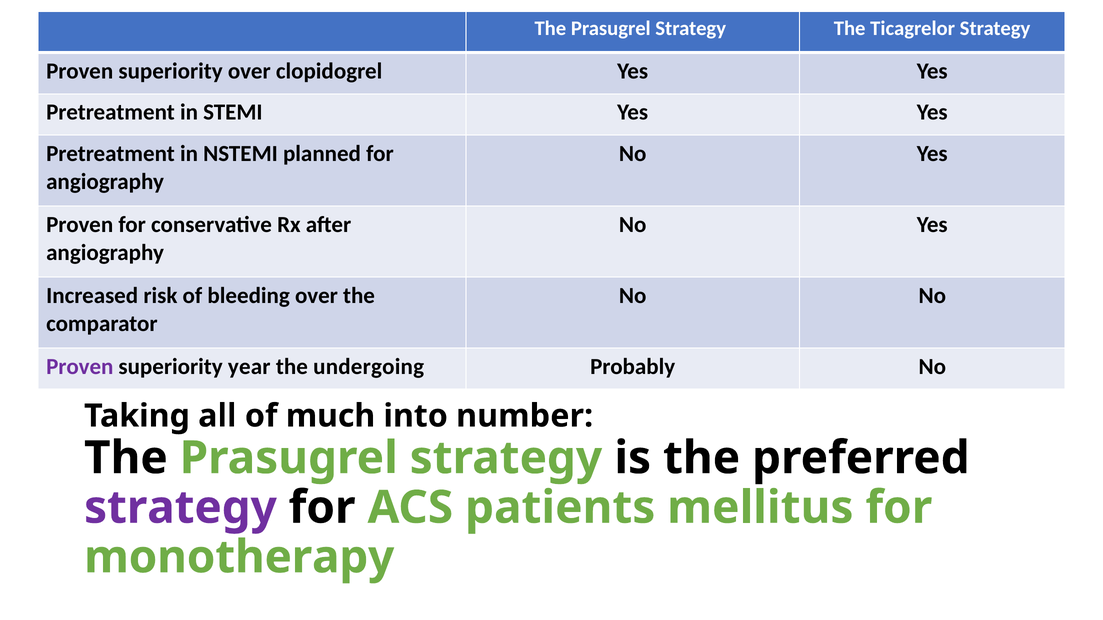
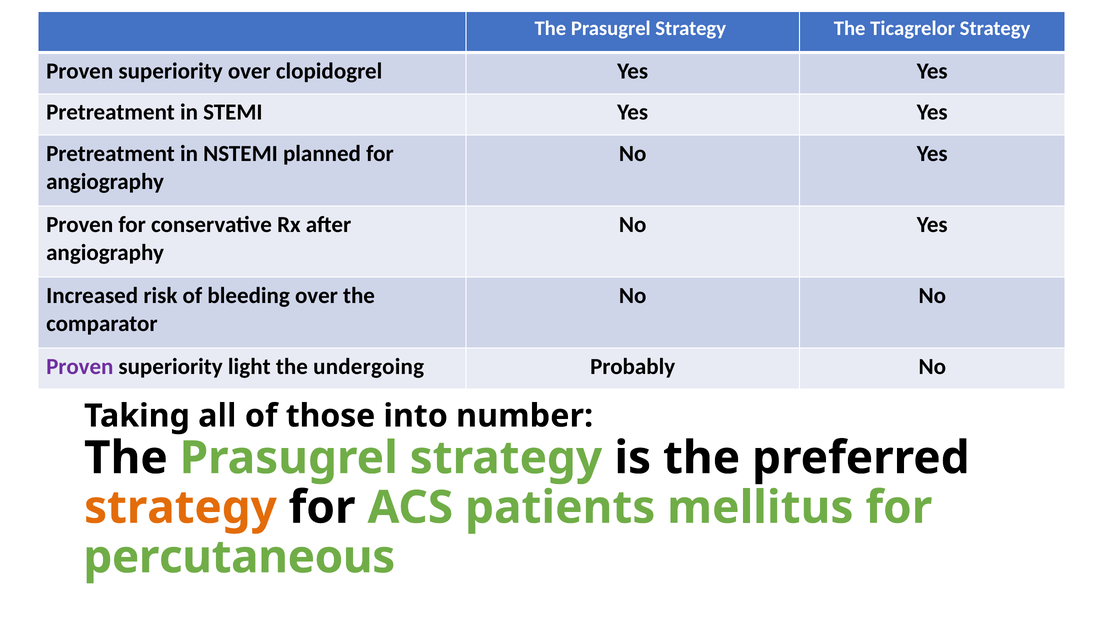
year: year -> light (249, 367)
much: much -> those (331, 416)
strategy colour: purple -> orange (180, 508)
monotherapy: monotherapy -> percutaneous (239, 558)
